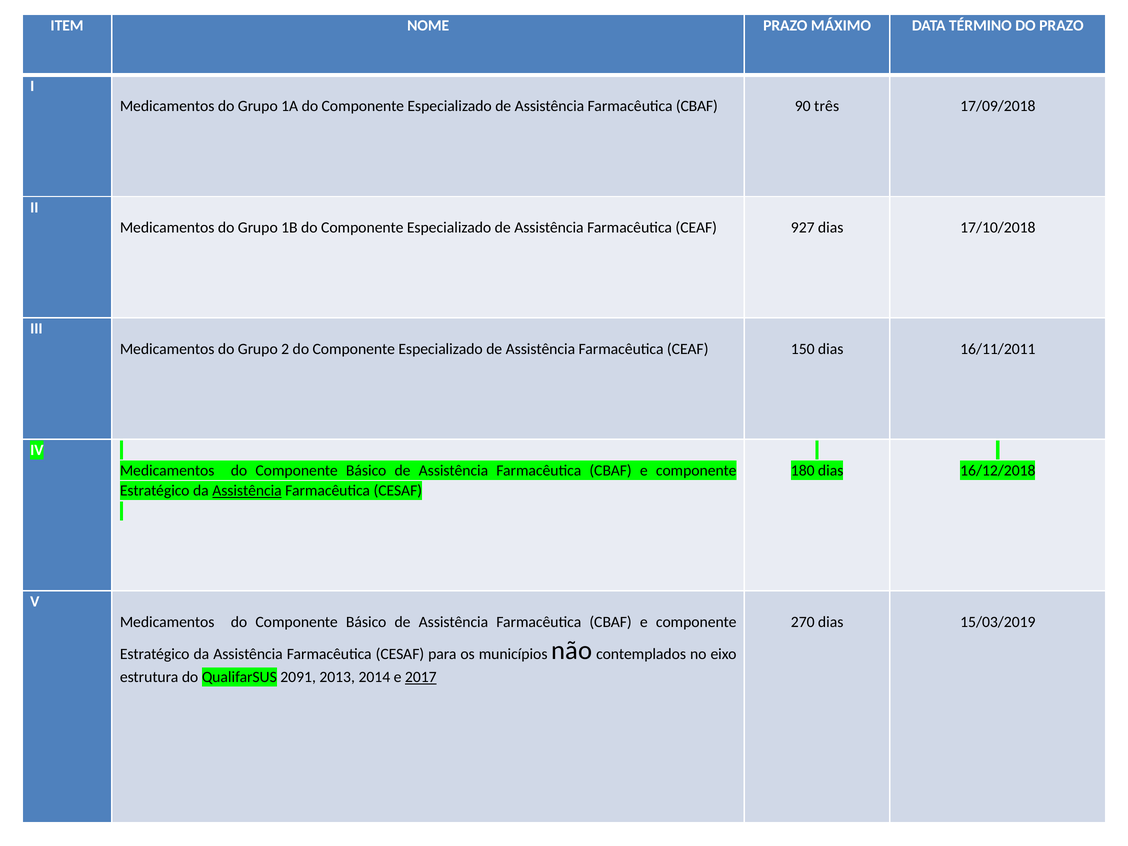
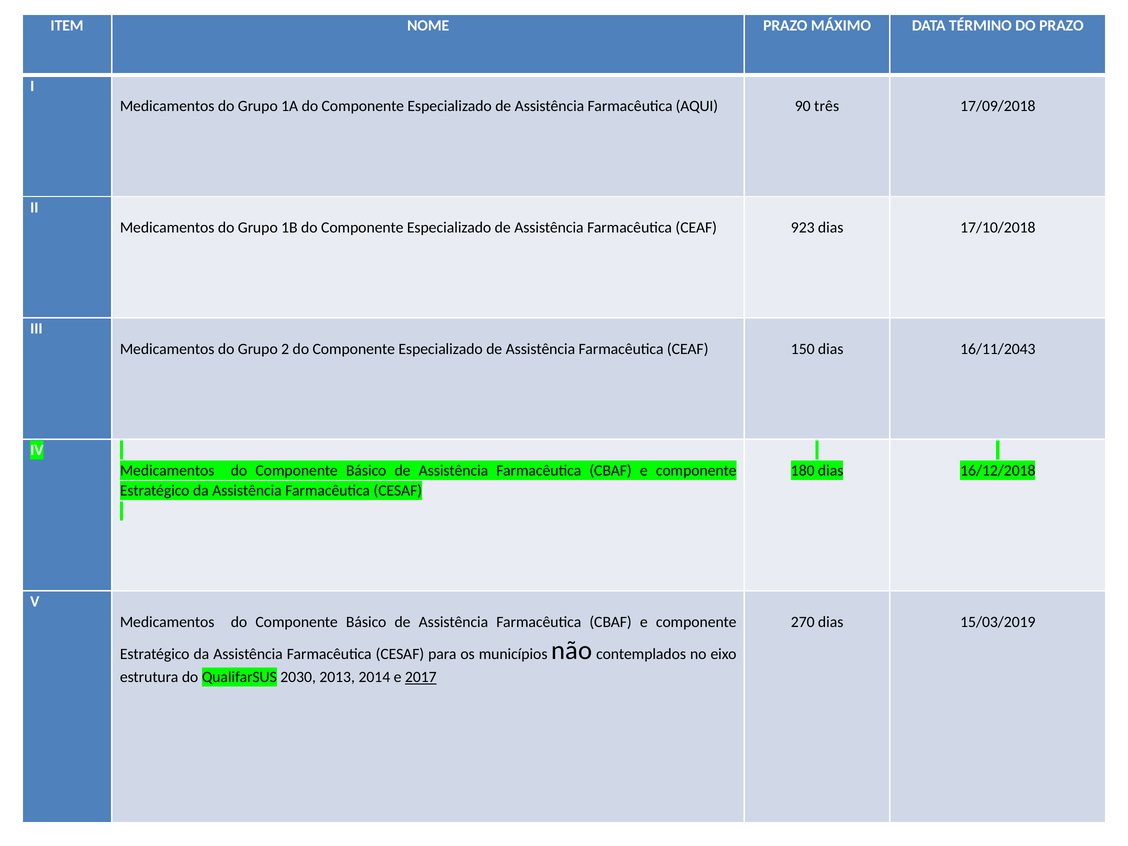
CBAF: CBAF -> AQUI (697, 106)
927: 927 -> 923 (803, 228)
16/11/2011: 16/11/2011 -> 16/11/2043 (998, 349)
Assistência underline: present -> none (247, 491)
2091: 2091 -> 2030 (298, 677)
